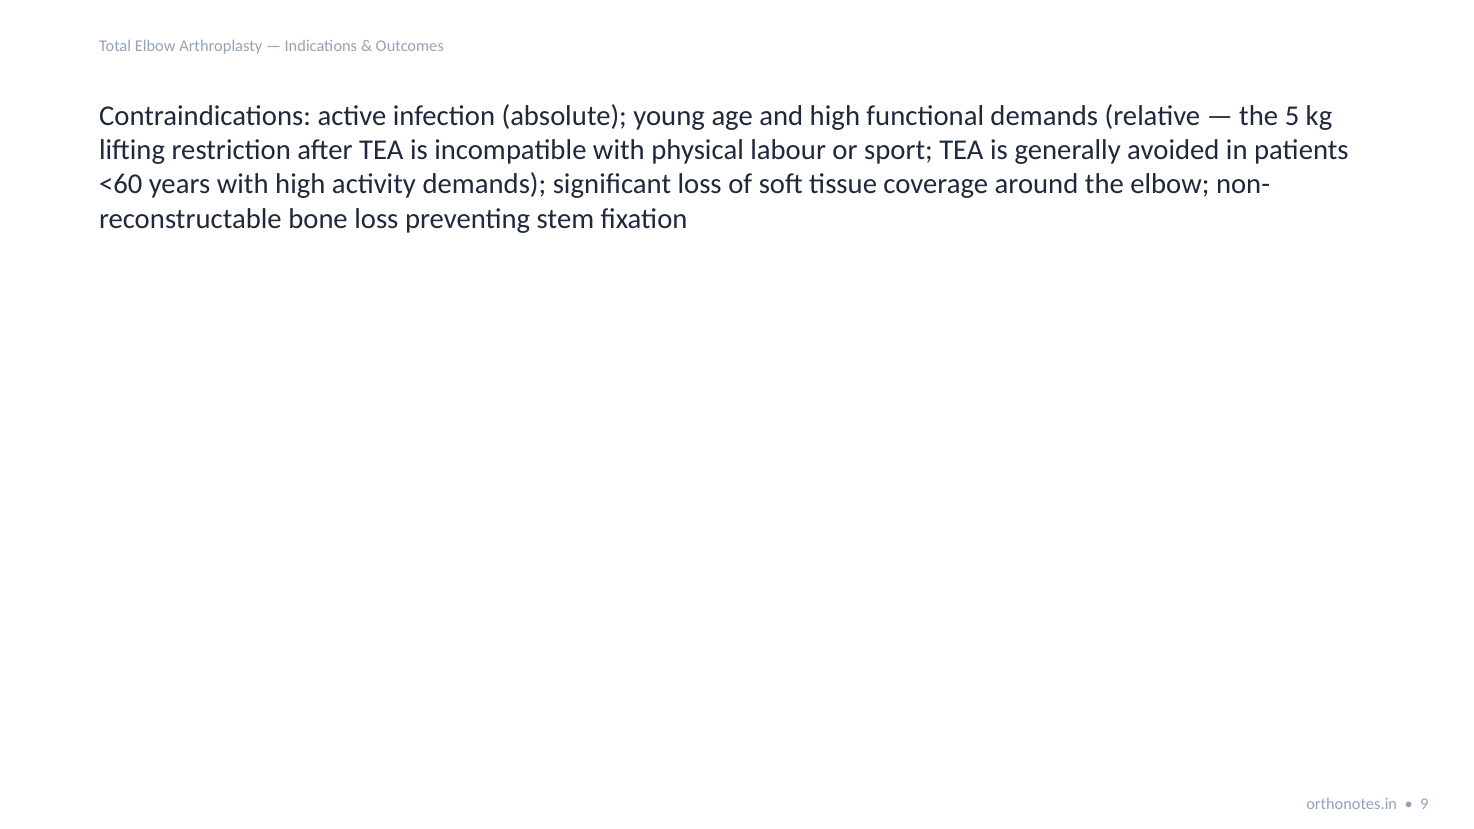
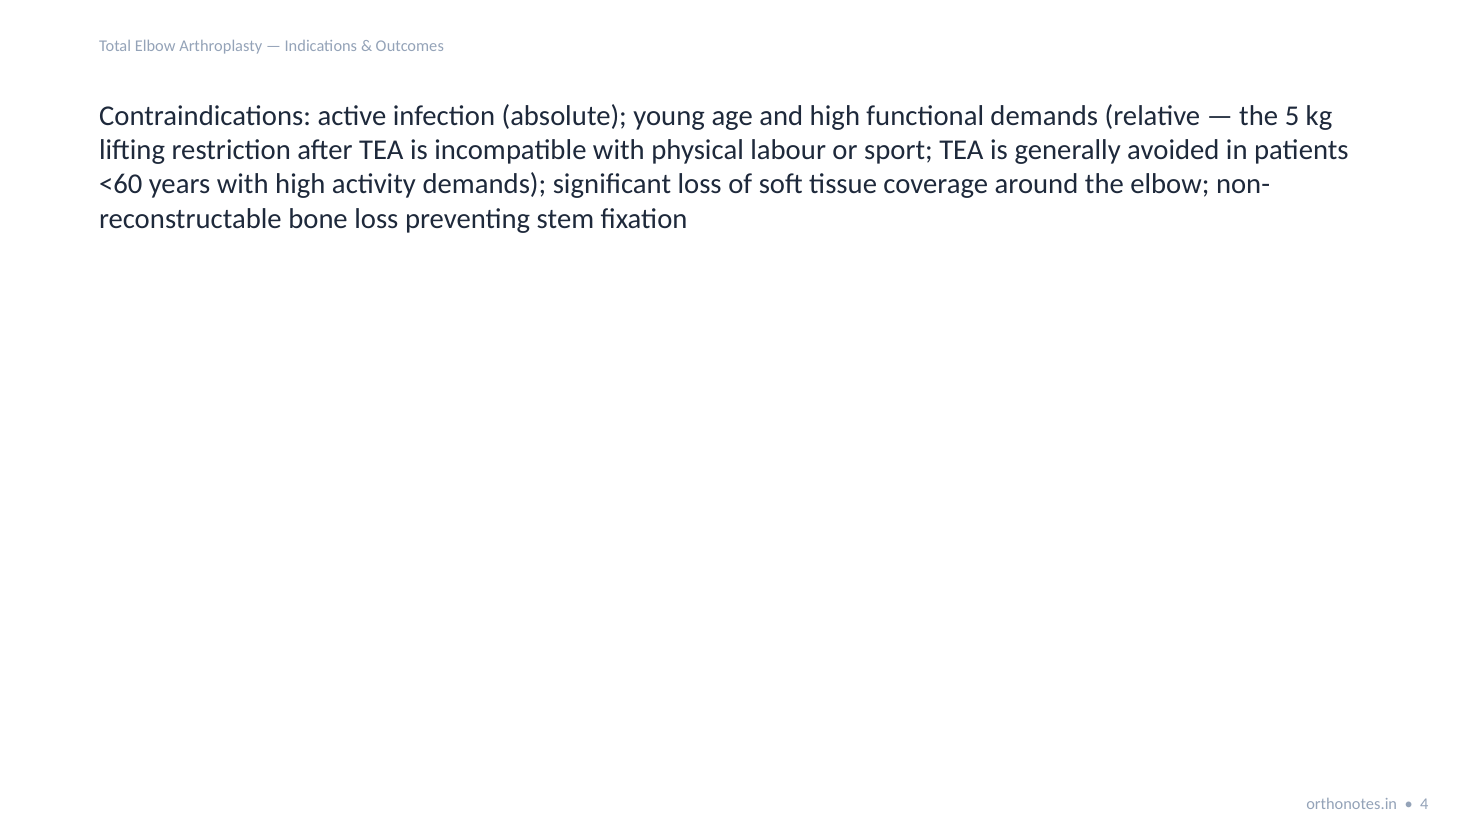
9: 9 -> 4 (1424, 804)
